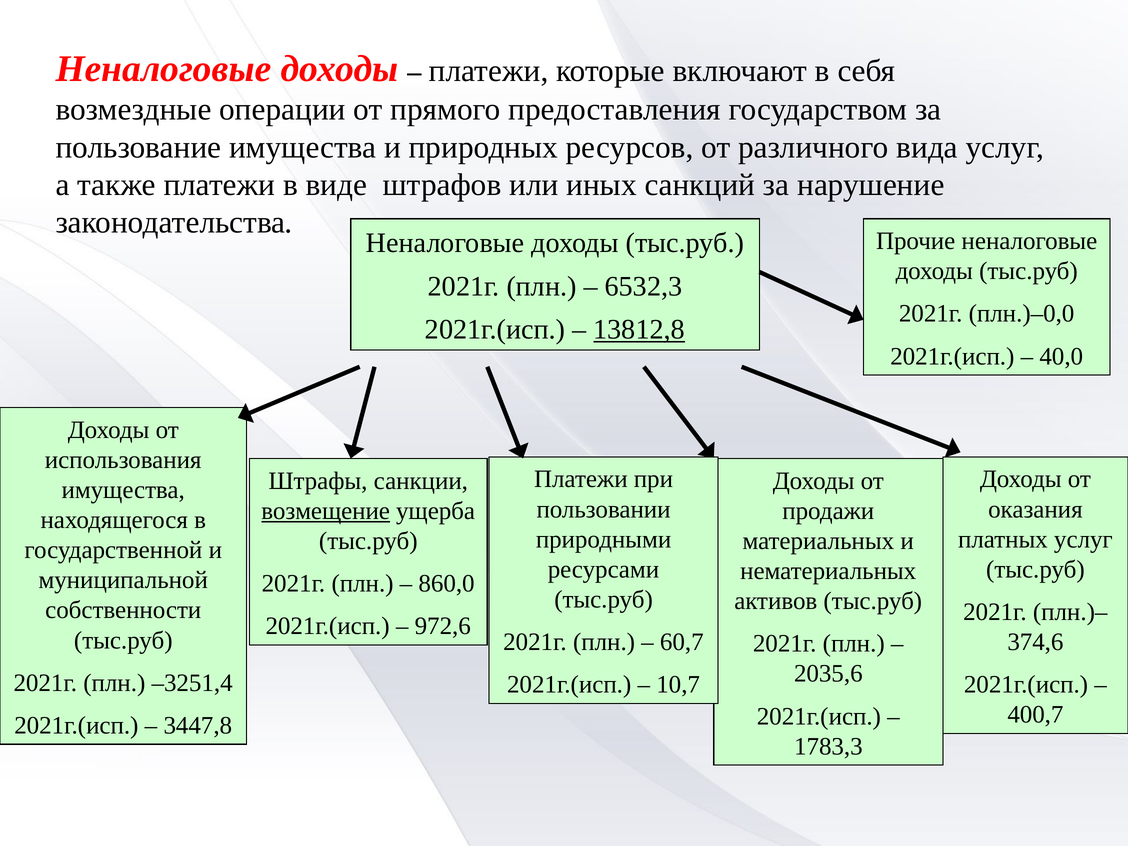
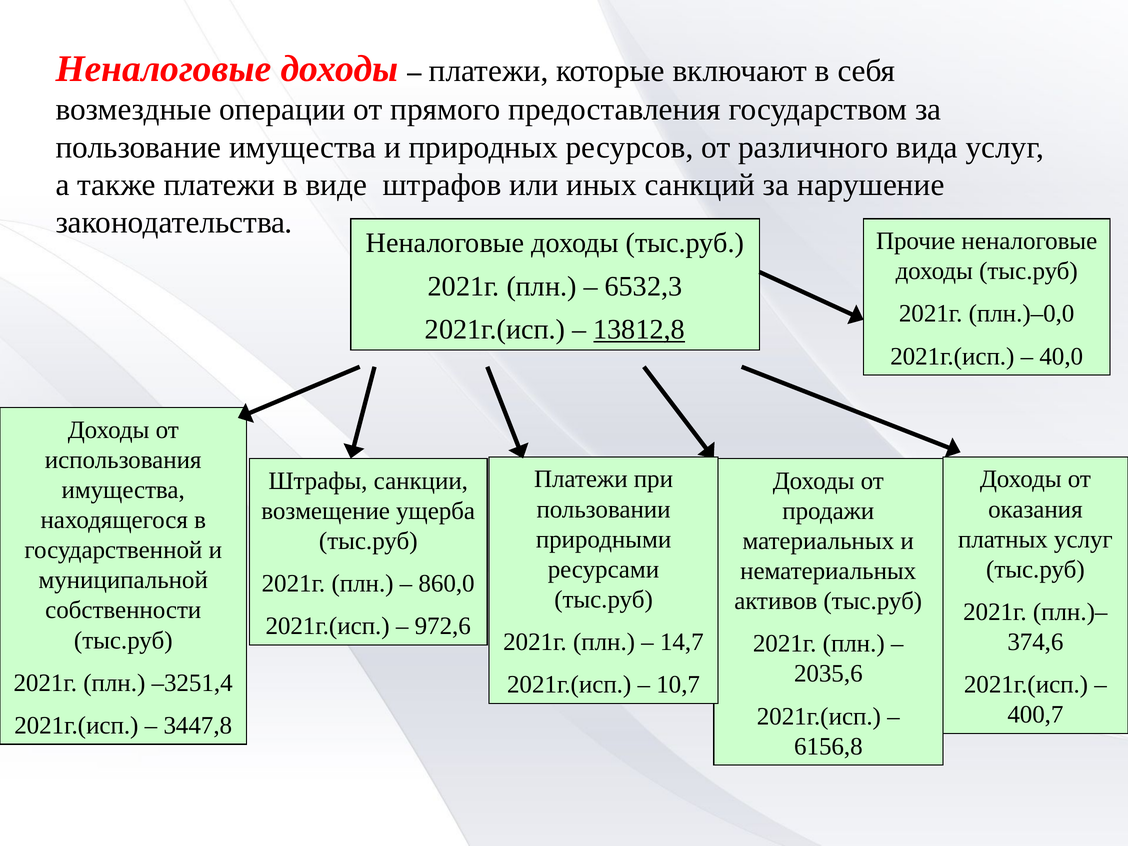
возмещение underline: present -> none (326, 511)
60,7: 60,7 -> 14,7 (682, 642)
1783,3: 1783,3 -> 6156,8 (828, 746)
